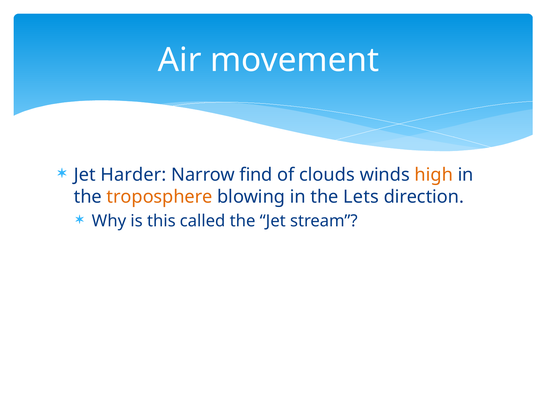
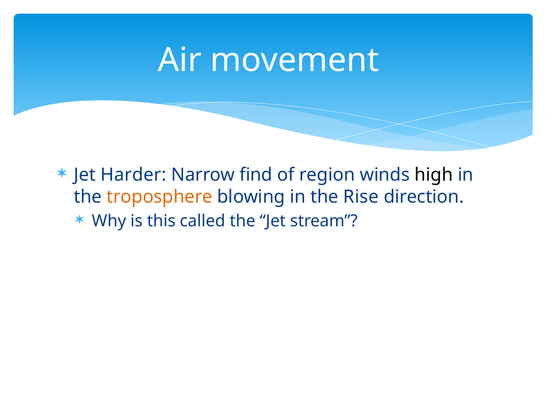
clouds: clouds -> region (327, 175)
high colour: orange -> black (434, 175)
Lets: Lets -> Rise (361, 197)
